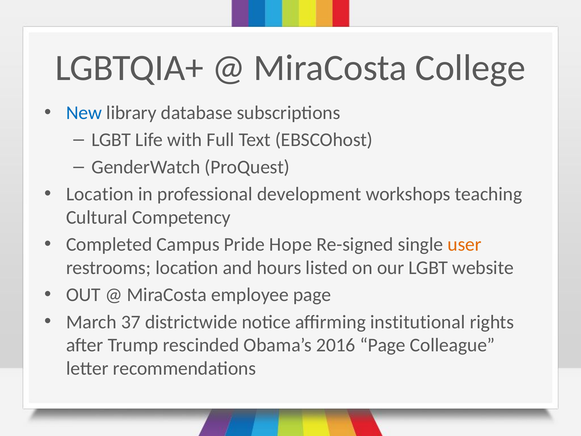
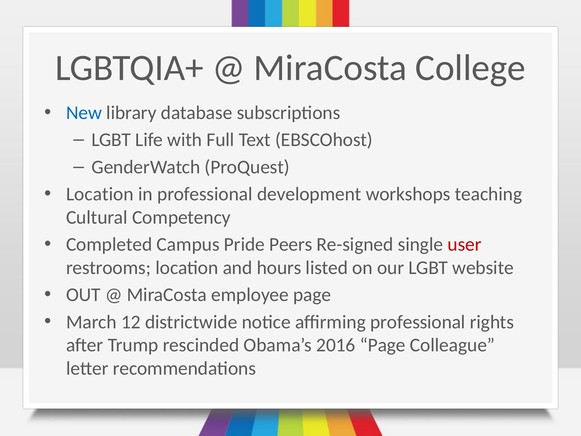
Hope: Hope -> Peers (291, 244)
user colour: orange -> red (465, 244)
37: 37 -> 12 (131, 322)
affirming institutional: institutional -> professional (418, 322)
